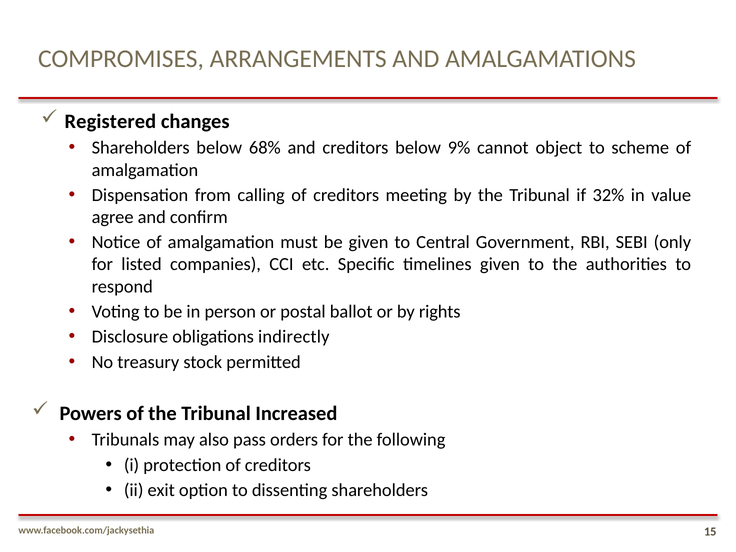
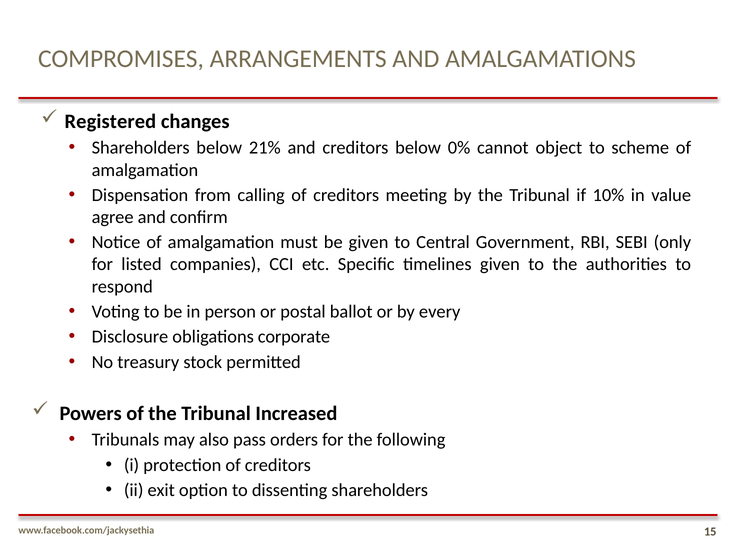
68%: 68% -> 21% (265, 148)
9%: 9% -> 0% (459, 148)
32%: 32% -> 10% (608, 195)
rights: rights -> every (440, 312)
indirectly: indirectly -> corporate (294, 337)
